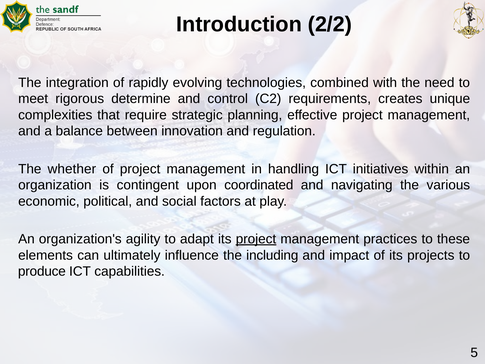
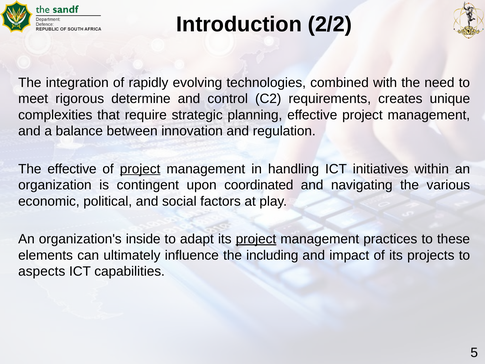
The whether: whether -> effective (72, 169)
project underline: none -> present (140, 169)
agility: agility -> inside (143, 239)
produce: produce -> aspects (42, 271)
